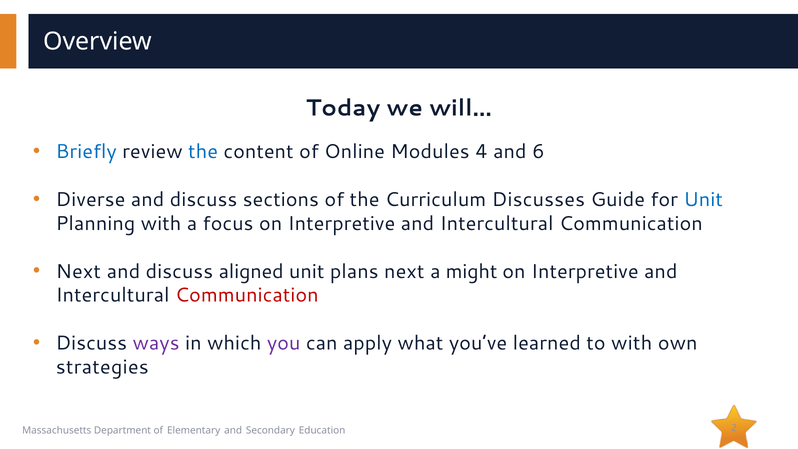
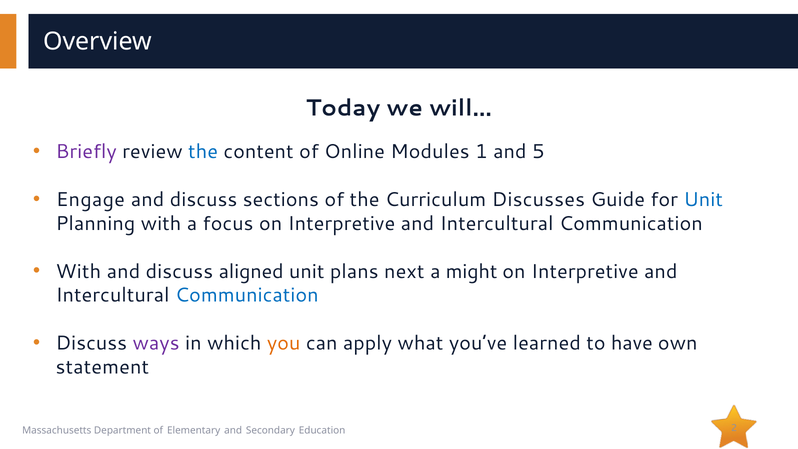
Briefly colour: blue -> purple (86, 152)
4: 4 -> 1 (481, 152)
6: 6 -> 5 (538, 152)
Diverse: Diverse -> Engage (90, 200)
Next: Next -> With (78, 271)
Communication colour: red -> blue (247, 295)
you colour: purple -> orange (284, 343)
to with: with -> have (632, 343)
strategies: strategies -> statement (102, 367)
